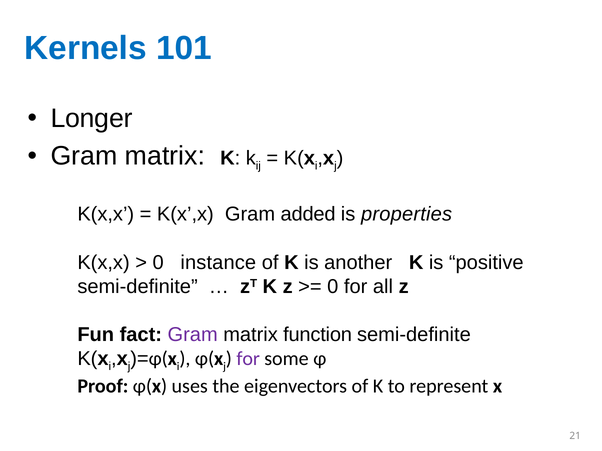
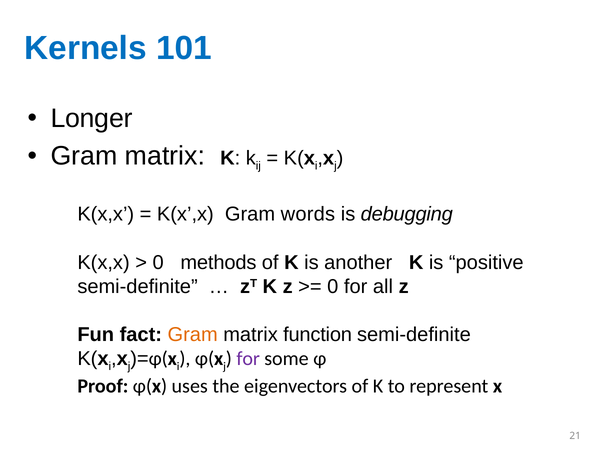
added: added -> words (308, 215)
properties: properties -> debugging (407, 215)
instance: instance -> methods (218, 263)
Gram colour: purple -> orange (193, 335)
